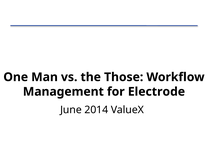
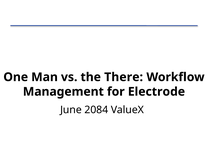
Those: Those -> There (124, 77)
2014: 2014 -> 2084 (96, 110)
